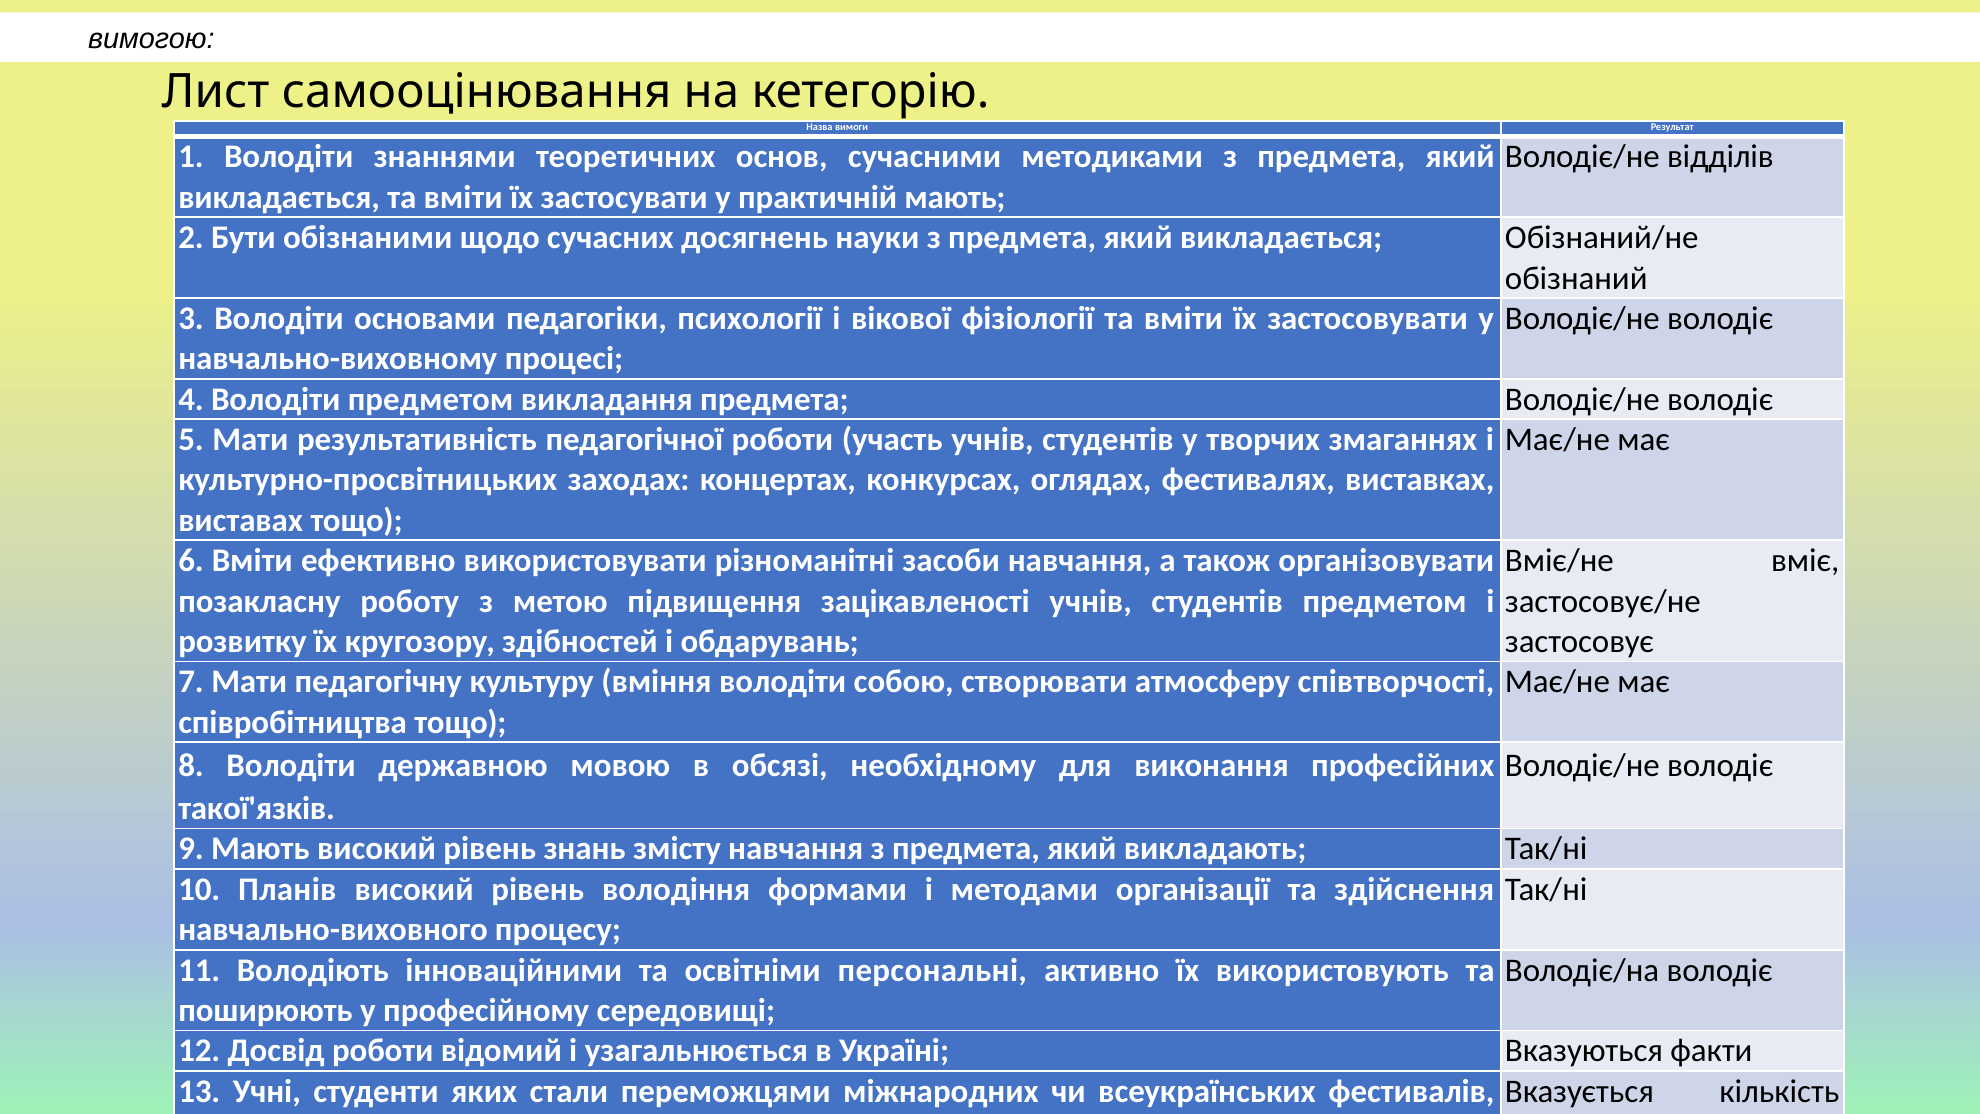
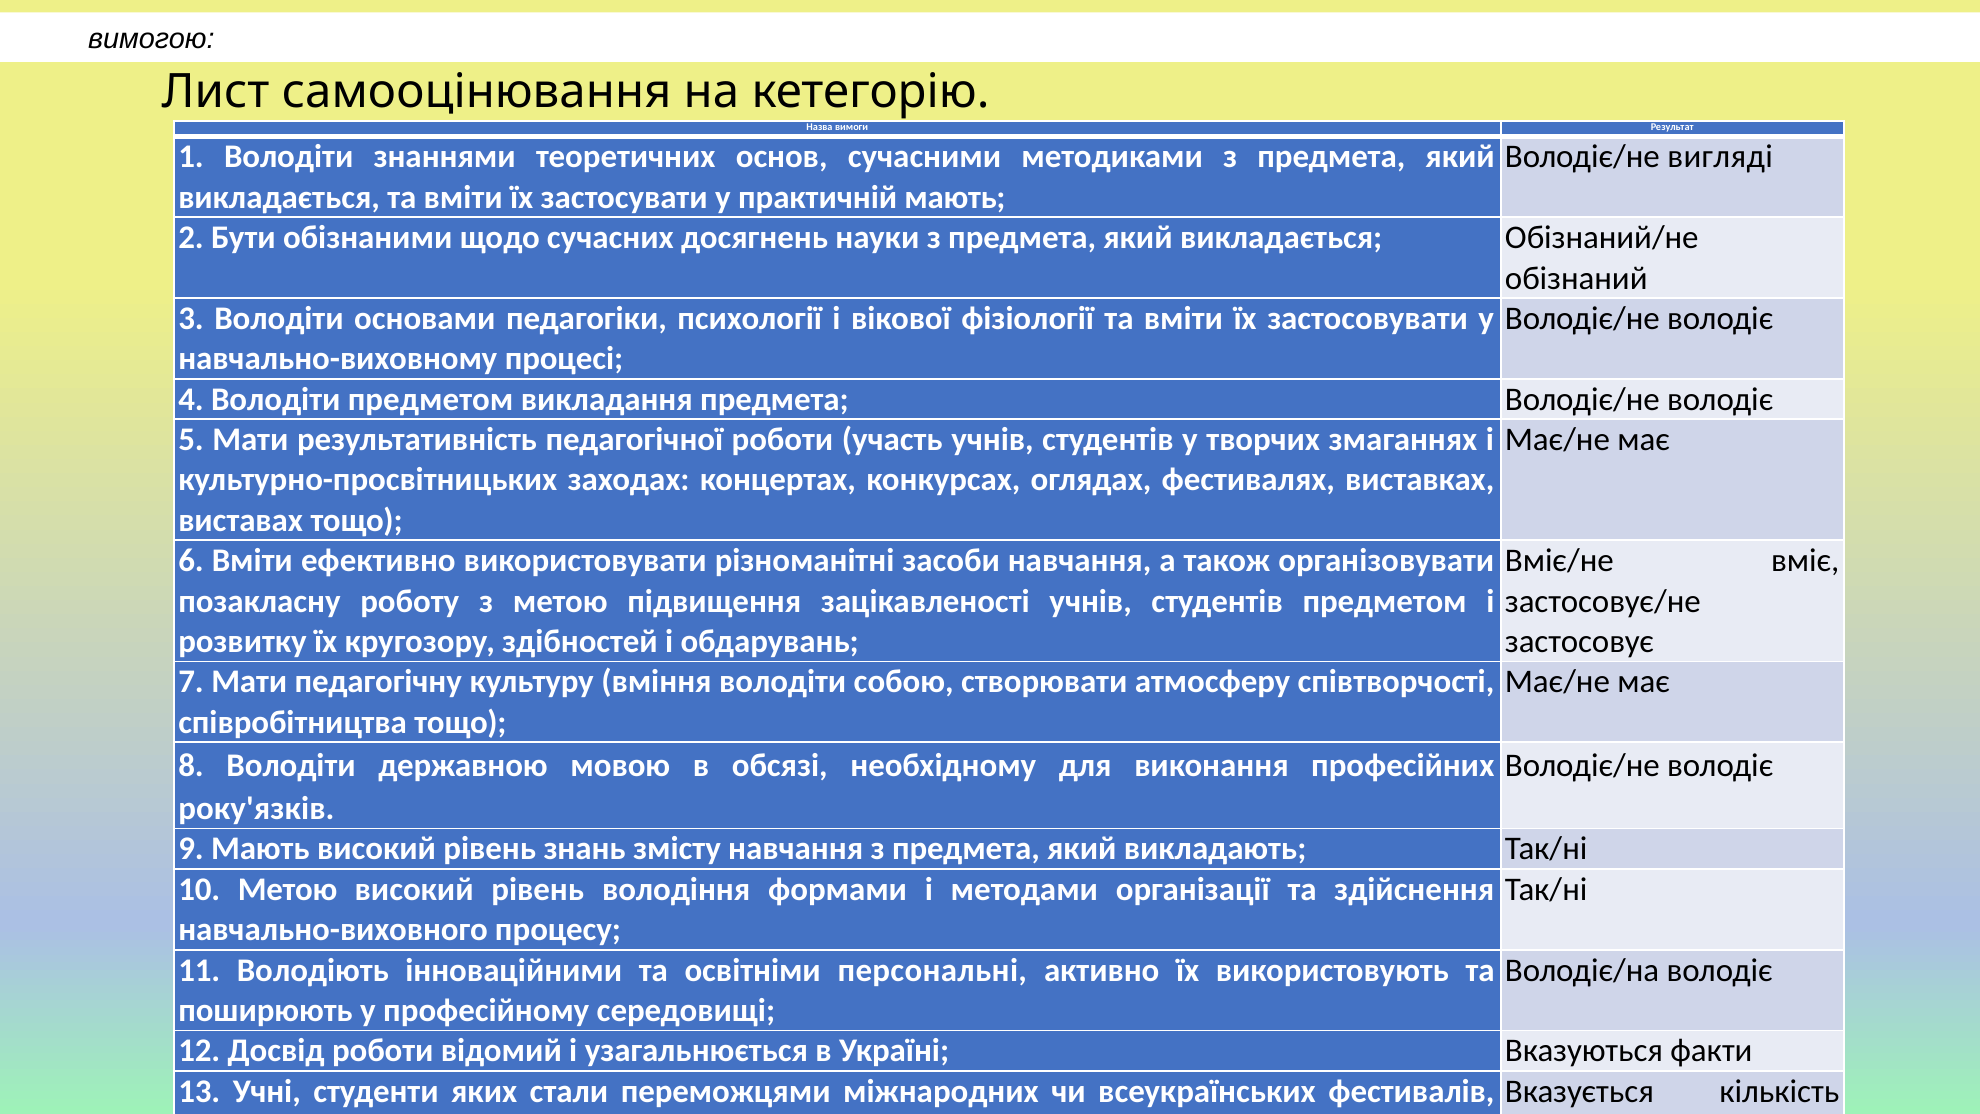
відділів: відділів -> вигляді (1720, 157)
такої'язків: такої'язків -> року'язків (256, 808)
10 Планів: Планів -> Метою (288, 889)
